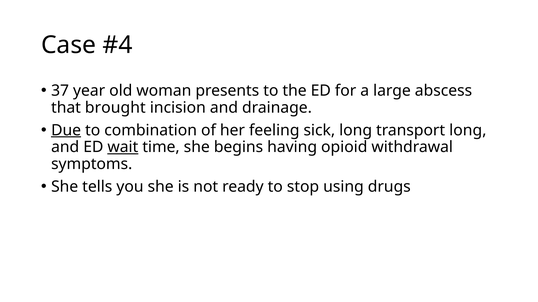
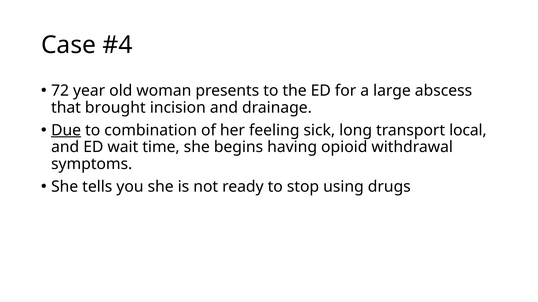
37: 37 -> 72 (60, 91)
transport long: long -> local (468, 130)
wait underline: present -> none (123, 147)
